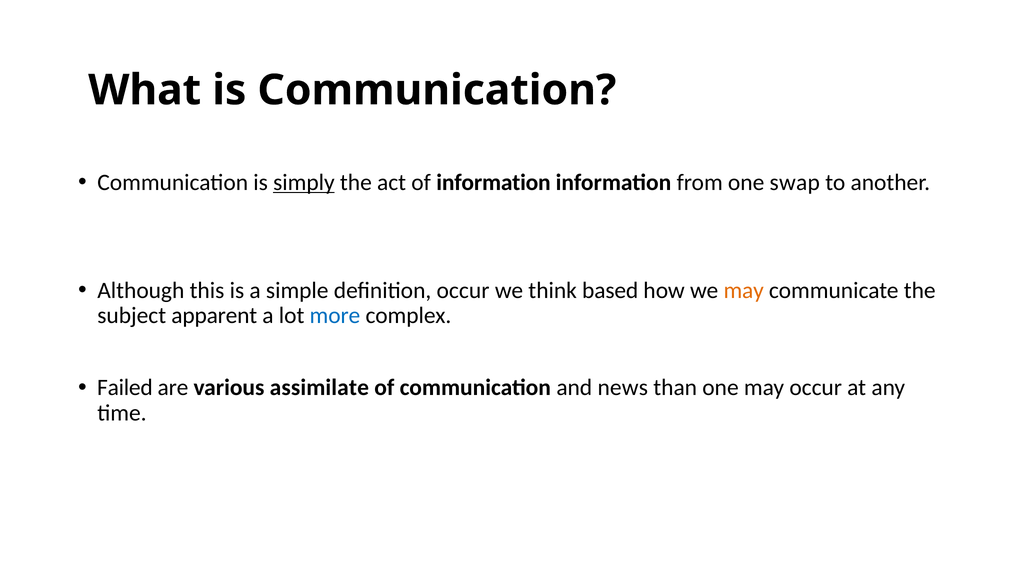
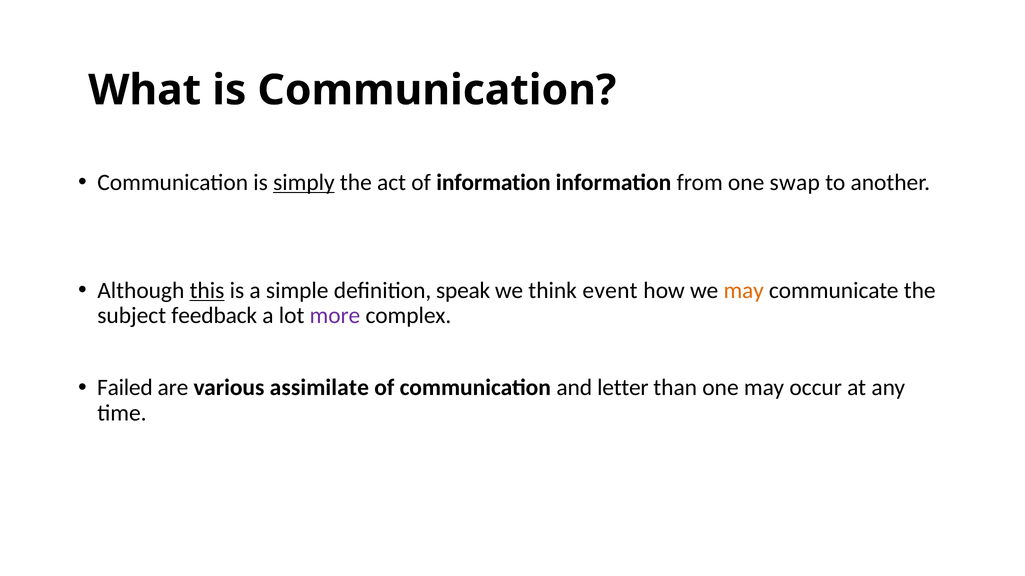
this underline: none -> present (207, 291)
definition occur: occur -> speak (463, 291)
based: based -> event (610, 291)
apparent: apparent -> feedback (214, 316)
more colour: blue -> purple (335, 316)
news: news -> letter (623, 388)
